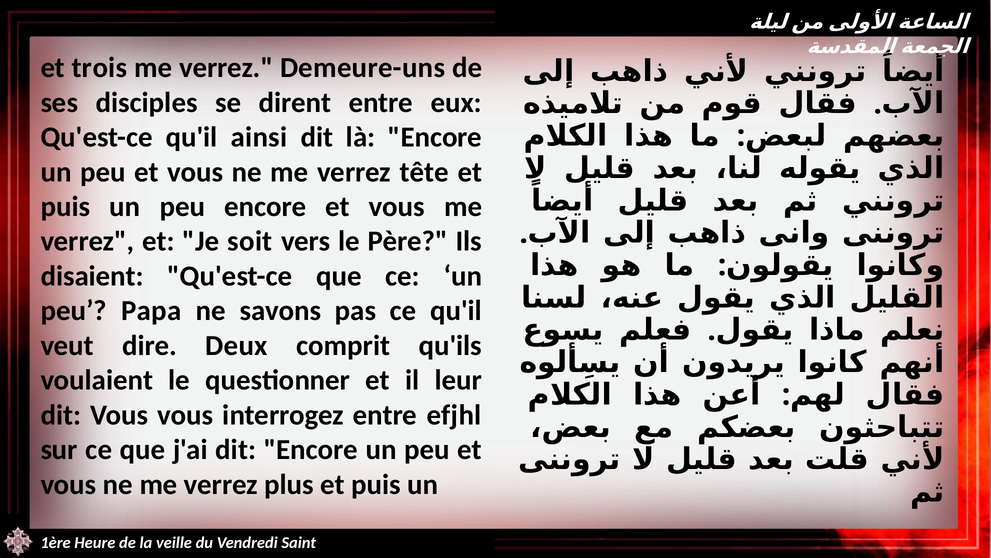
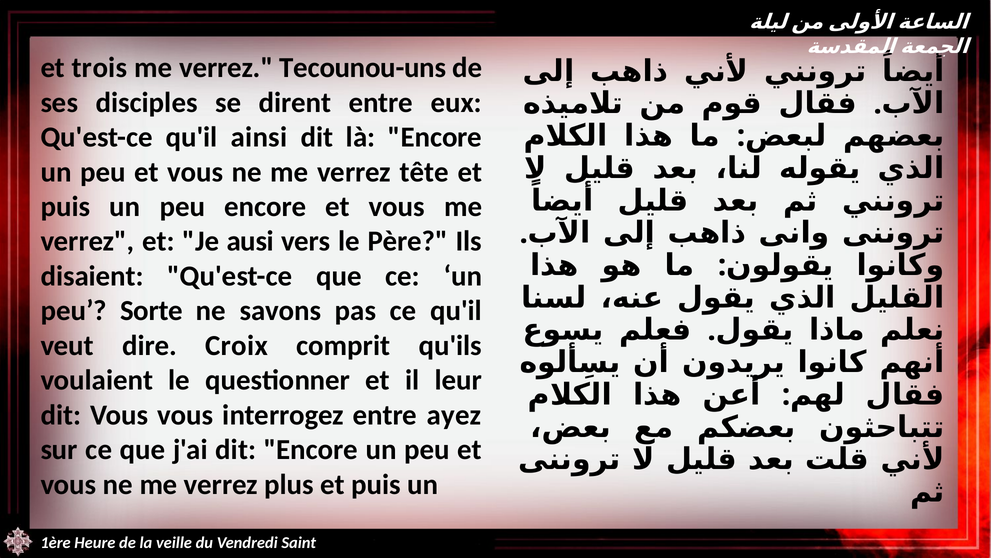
Demeure-uns: Demeure-uns -> Tecounou-uns (363, 68)
soit: soit -> ausi (250, 241)
Papa: Papa -> Sorte (152, 311)
Deux: Deux -> Croix (237, 345)
efjhl: efjhl -> ayez (454, 415)
